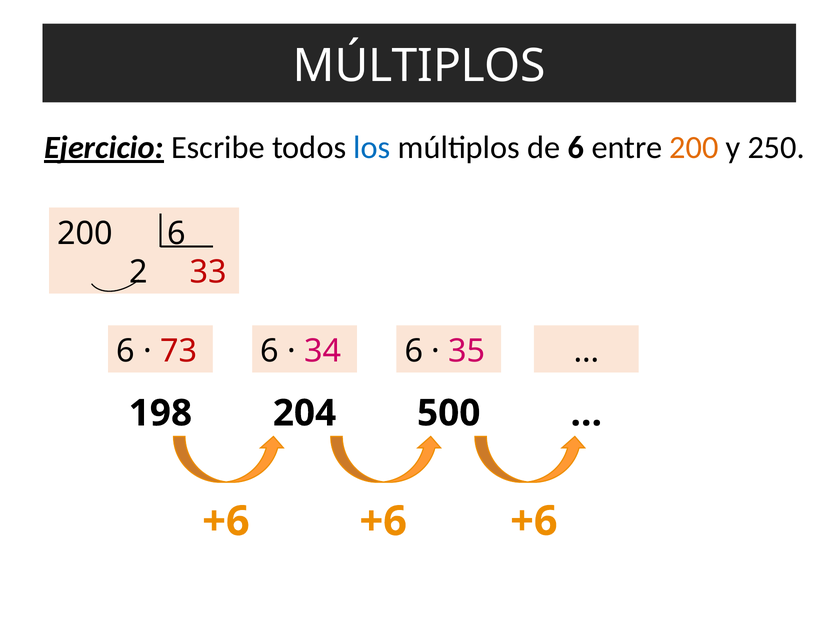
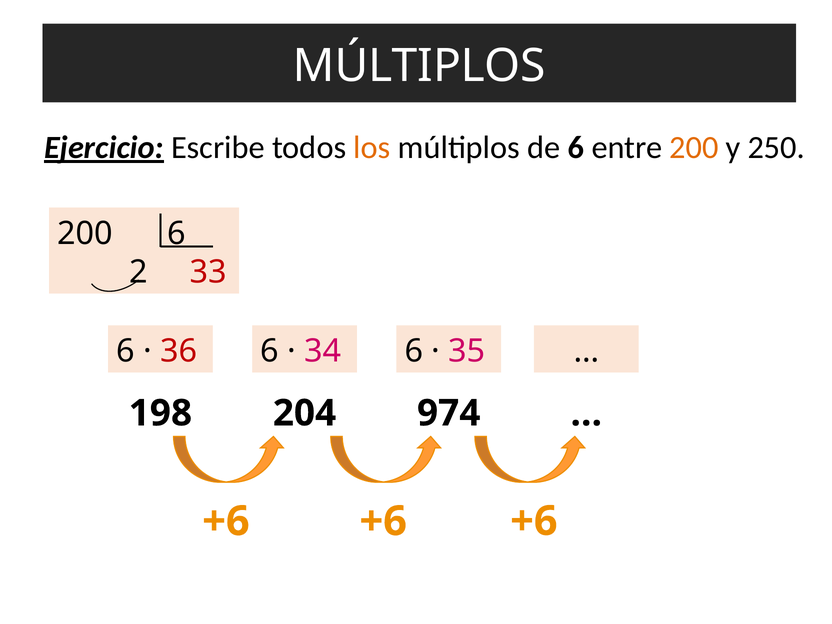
los colour: blue -> orange (372, 148)
73: 73 -> 36 (179, 351)
500: 500 -> 974 (449, 413)
